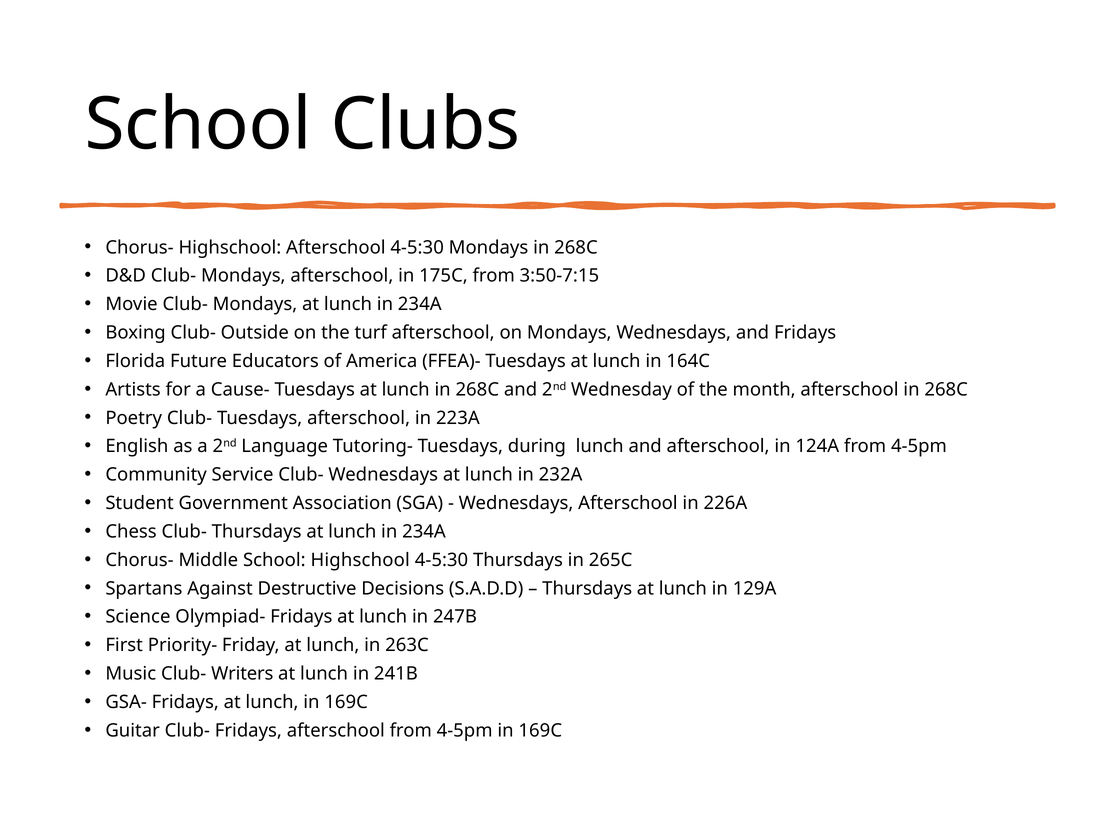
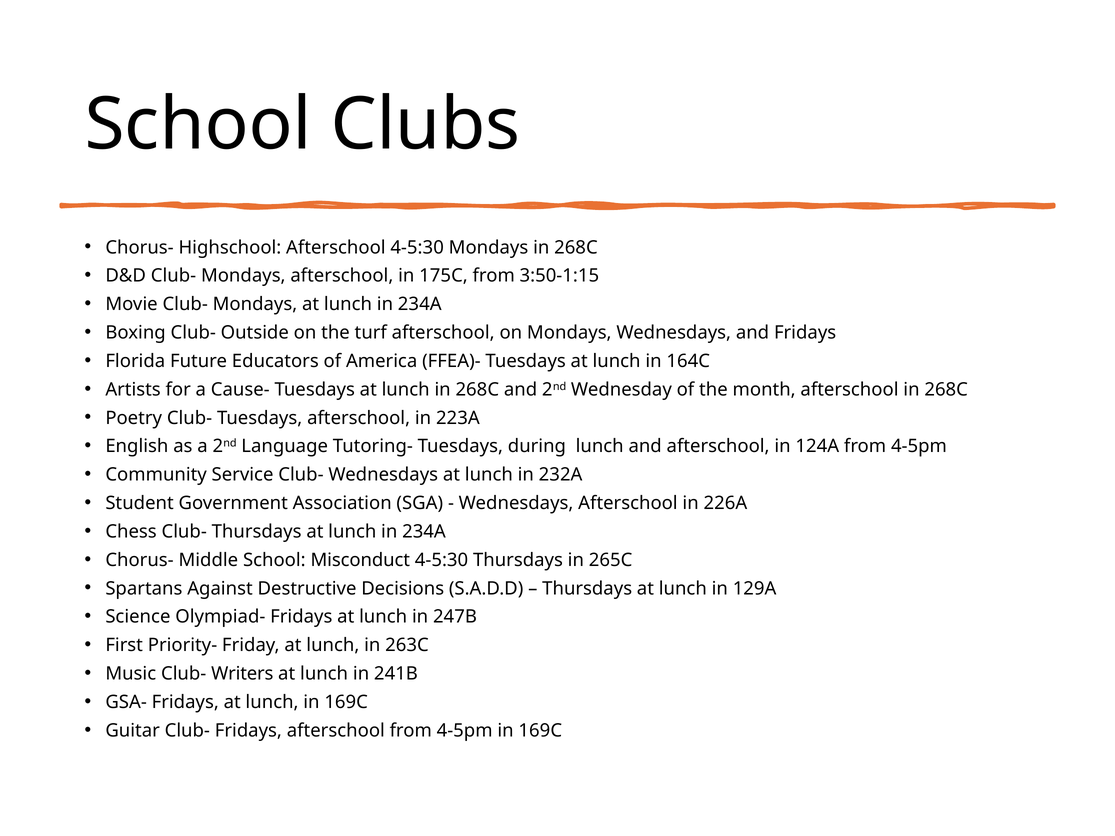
3:50-7:15: 3:50-7:15 -> 3:50-1:15 (559, 276)
School Highschool: Highschool -> Misconduct (360, 560)
